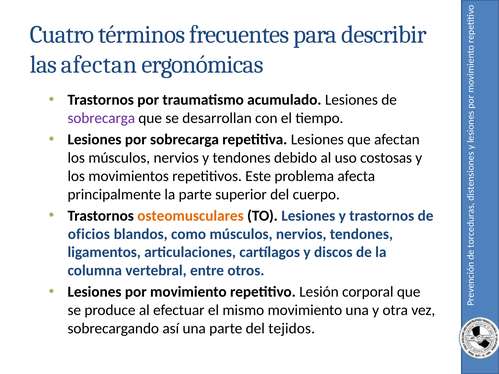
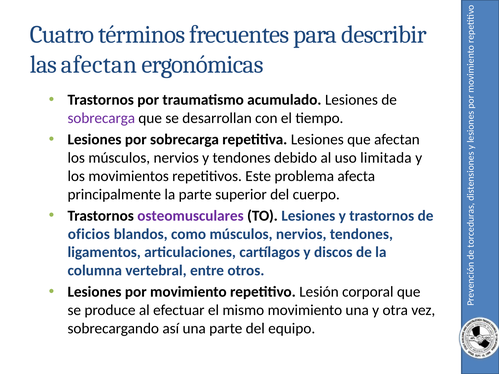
costosas: costosas -> limitada (386, 158)
osteomusculares colour: orange -> purple (190, 216)
tejidos: tejidos -> equipo (292, 329)
